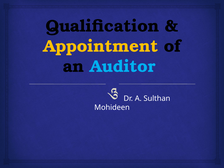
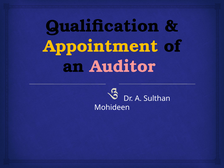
Auditor colour: light blue -> pink (123, 66)
